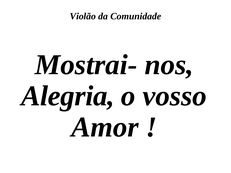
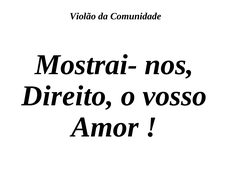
Alegria: Alegria -> Direito (68, 96)
